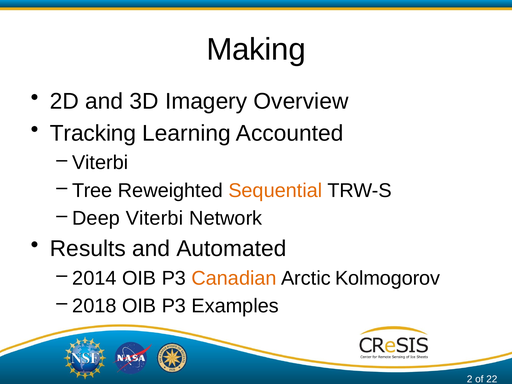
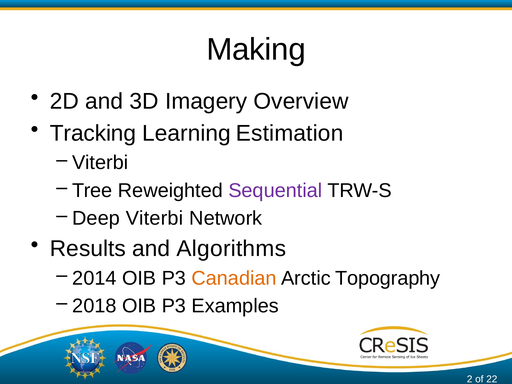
Accounted: Accounted -> Estimation (290, 133)
Sequential colour: orange -> purple (275, 191)
Automated: Automated -> Algorithms (231, 249)
Kolmogorov: Kolmogorov -> Topography (388, 278)
